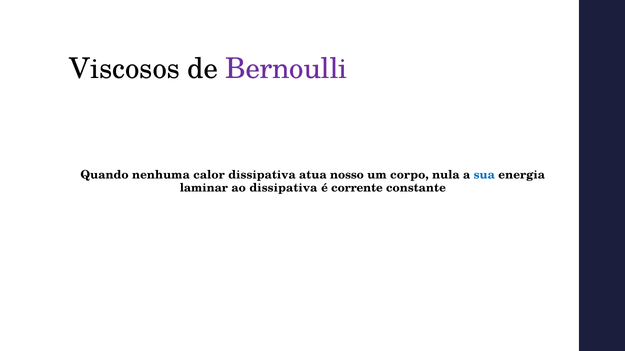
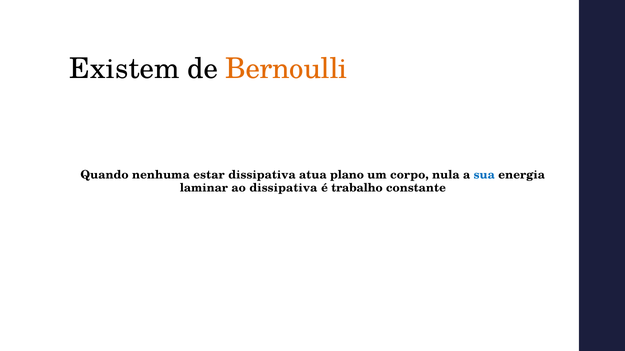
Viscosos: Viscosos -> Existem (125, 69)
Bernoulli colour: purple -> orange (286, 69)
calor: calor -> estar (209, 175)
nosso: nosso -> plano (347, 175)
corrente: corrente -> trabalho (357, 188)
